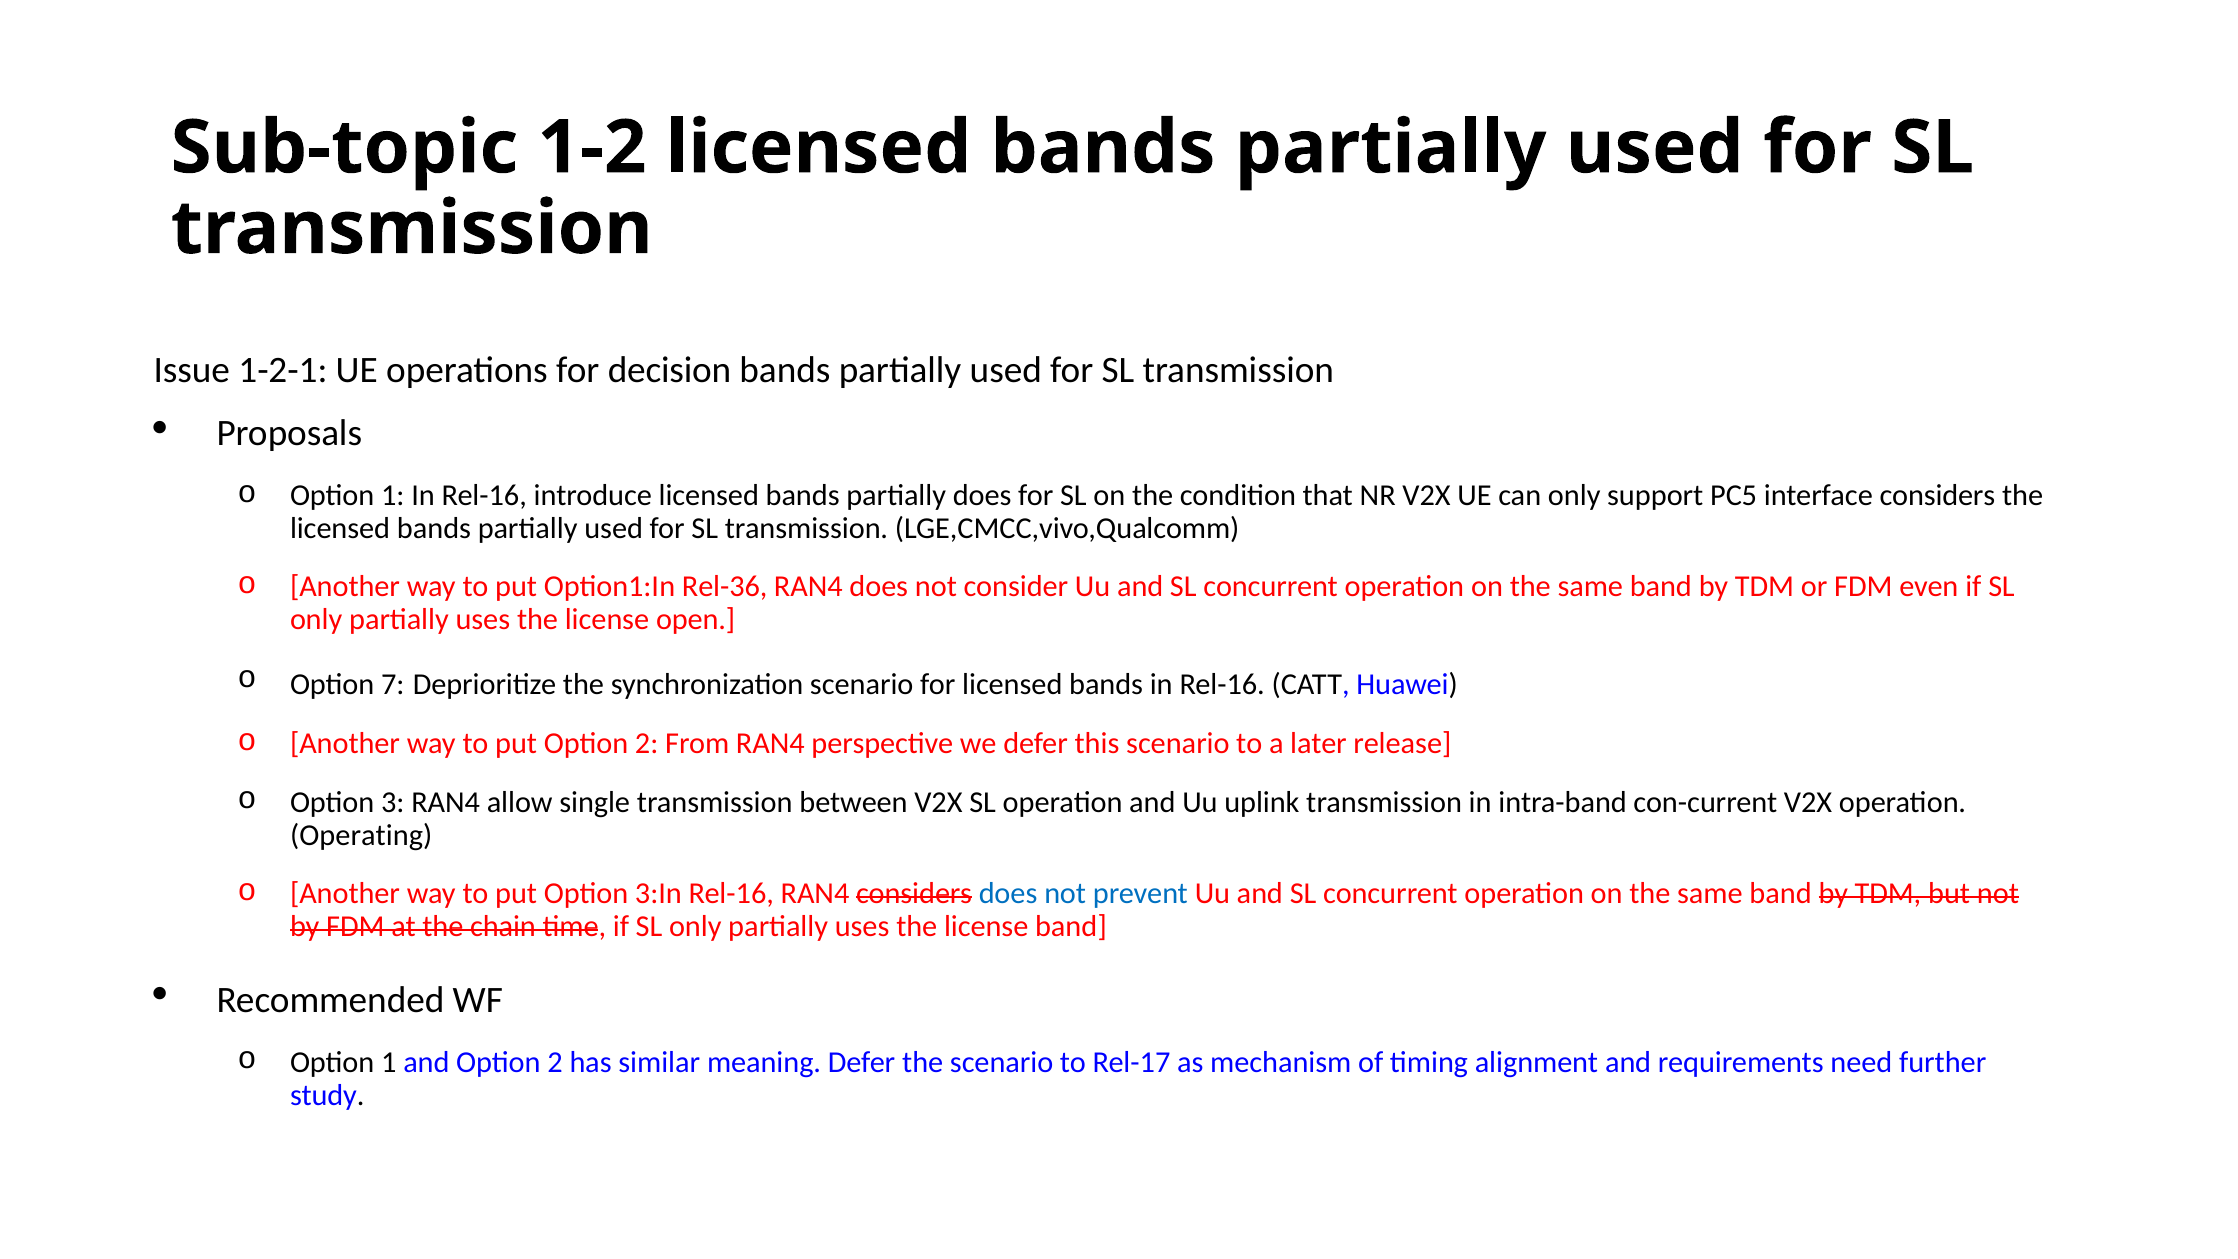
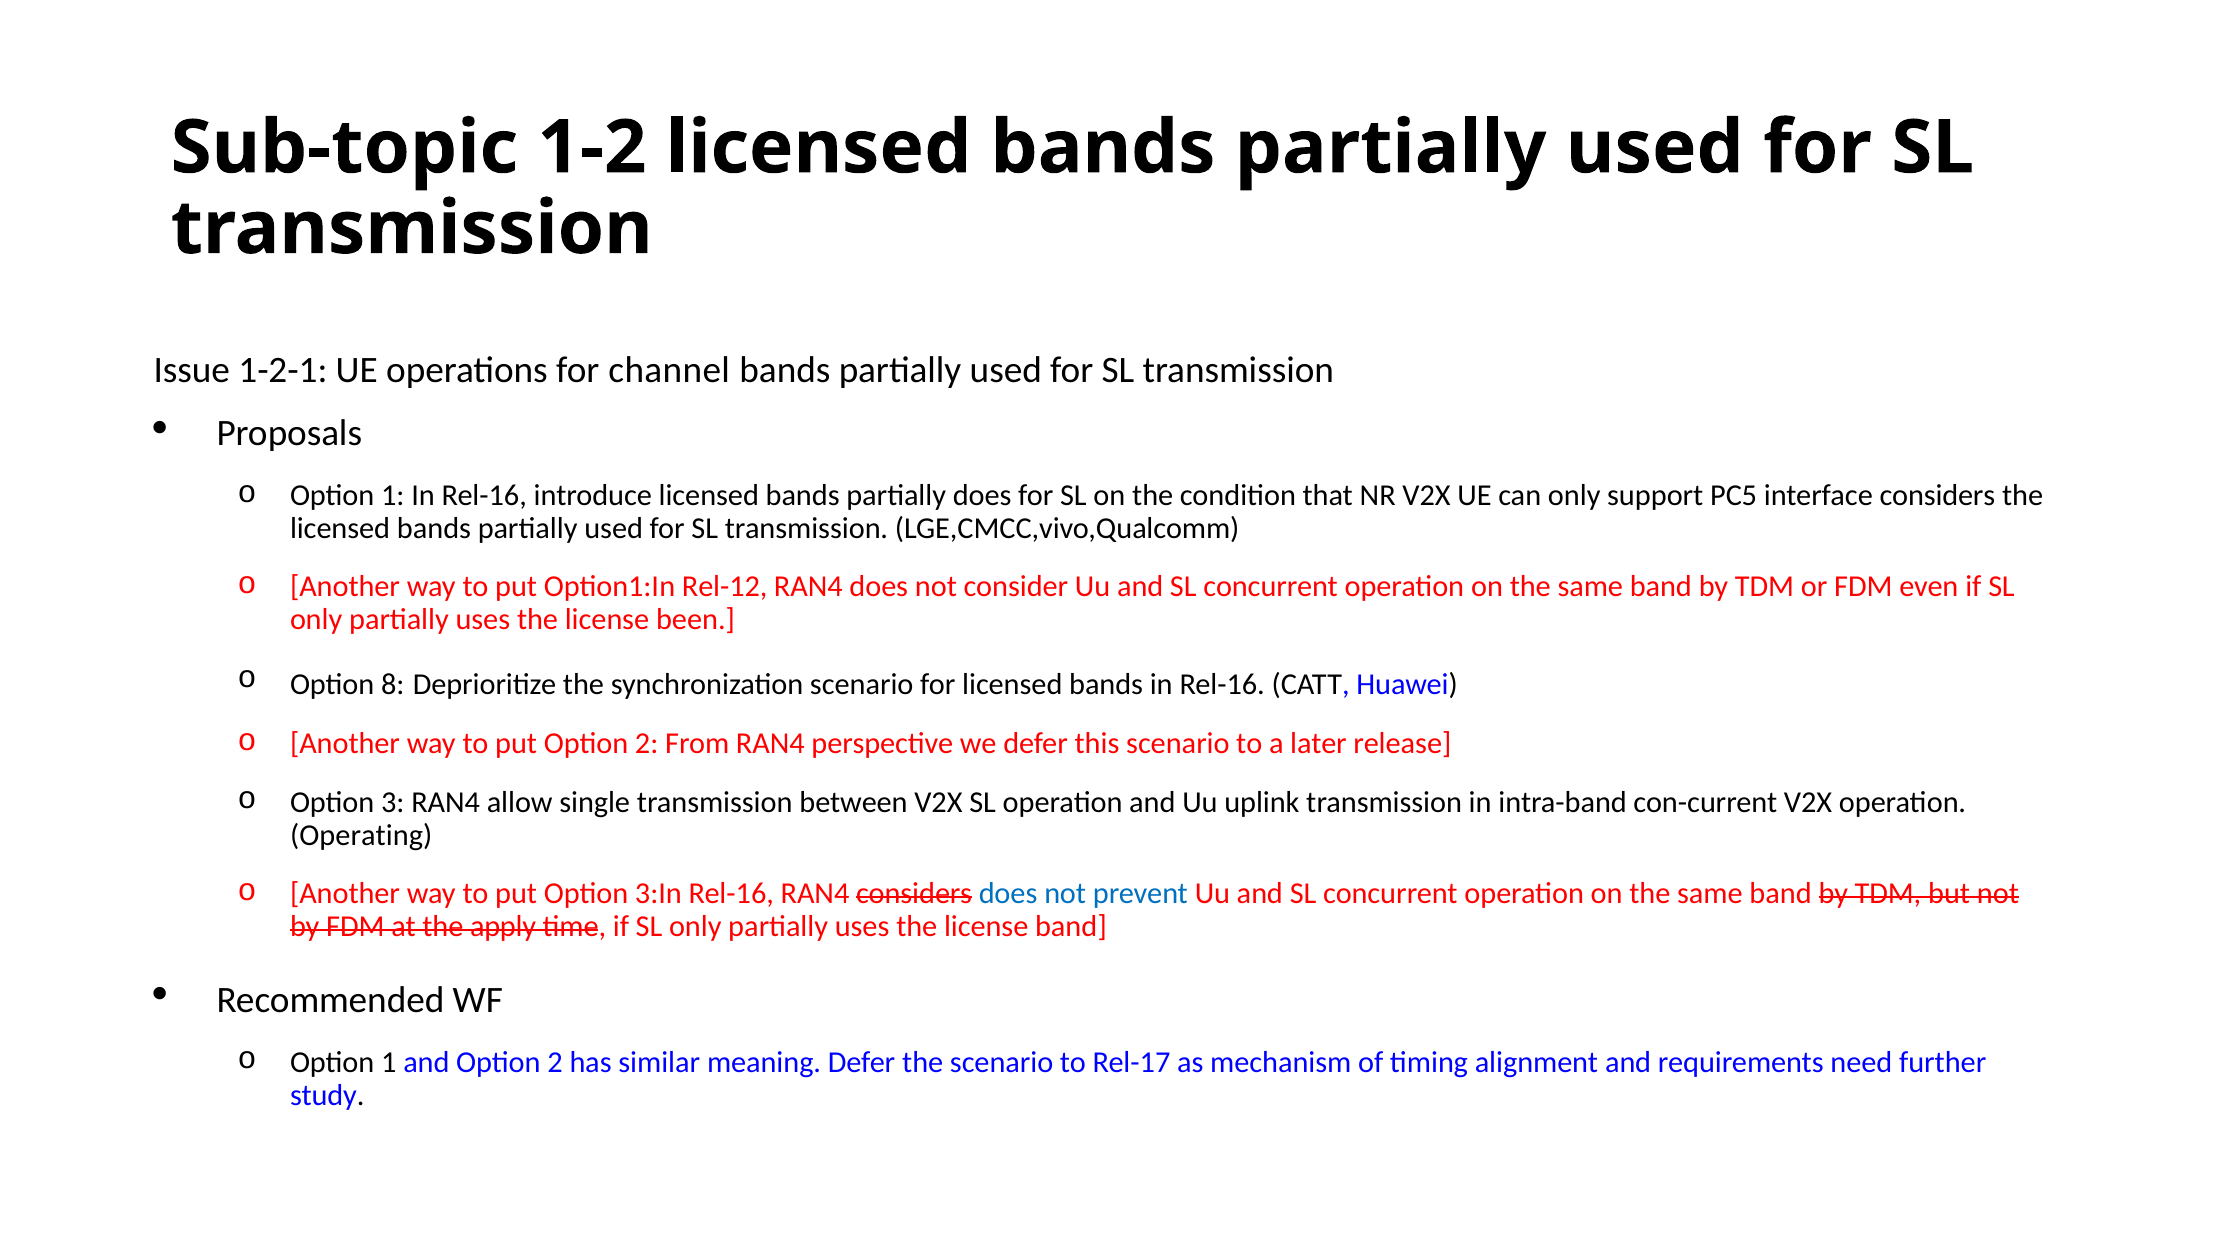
decision: decision -> channel (669, 370)
Rel-36: Rel-36 -> Rel-12 (725, 587)
open: open -> been (696, 620)
7: 7 -> 8 (393, 684)
chain: chain -> apply (503, 926)
